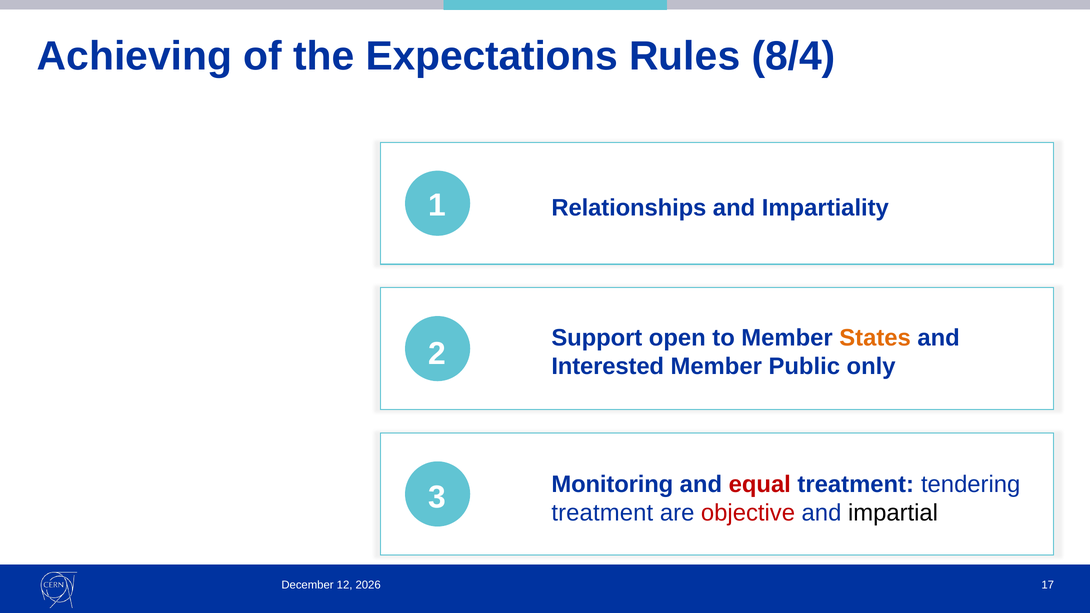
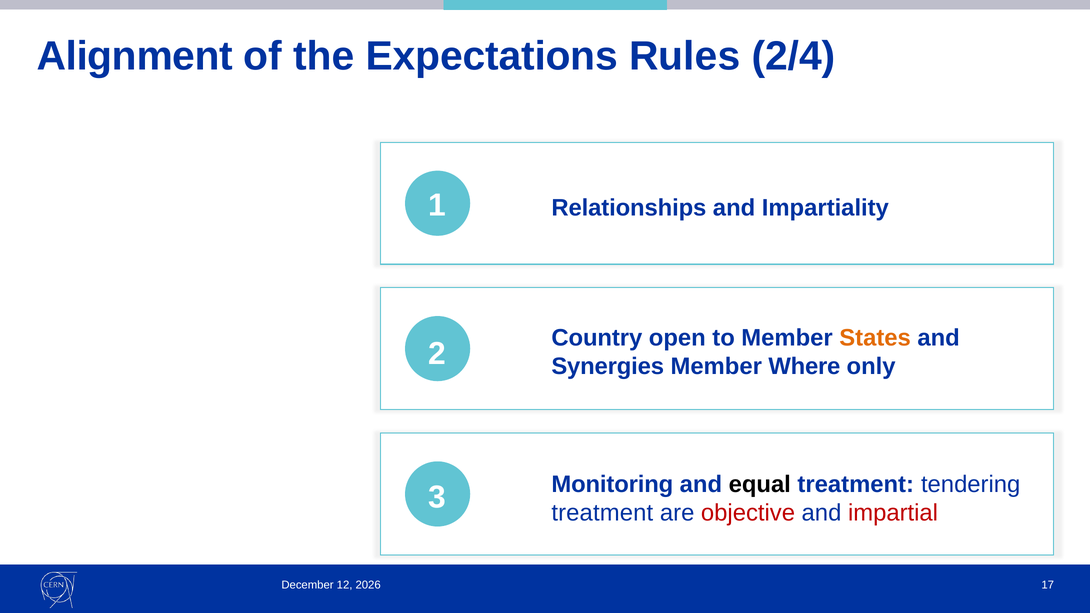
Achieving: Achieving -> Alignment (135, 56)
8/4: 8/4 -> 2/4 (794, 56)
Support: Support -> Country (597, 338)
Interested: Interested -> Synergies (608, 366)
Public: Public -> Where (804, 366)
equal colour: red -> black (760, 484)
impartial colour: black -> red (893, 513)
